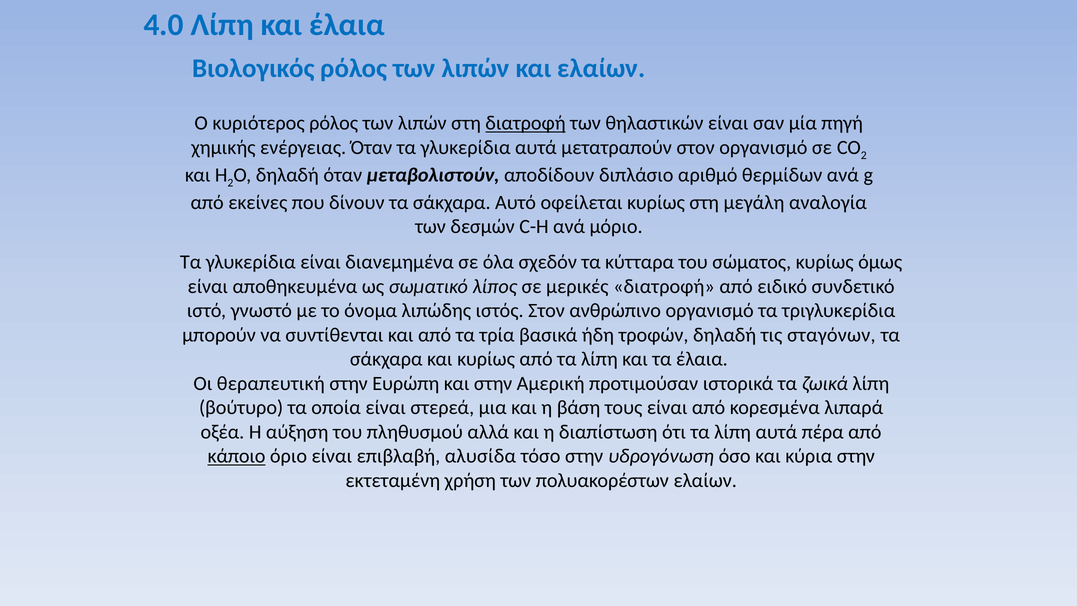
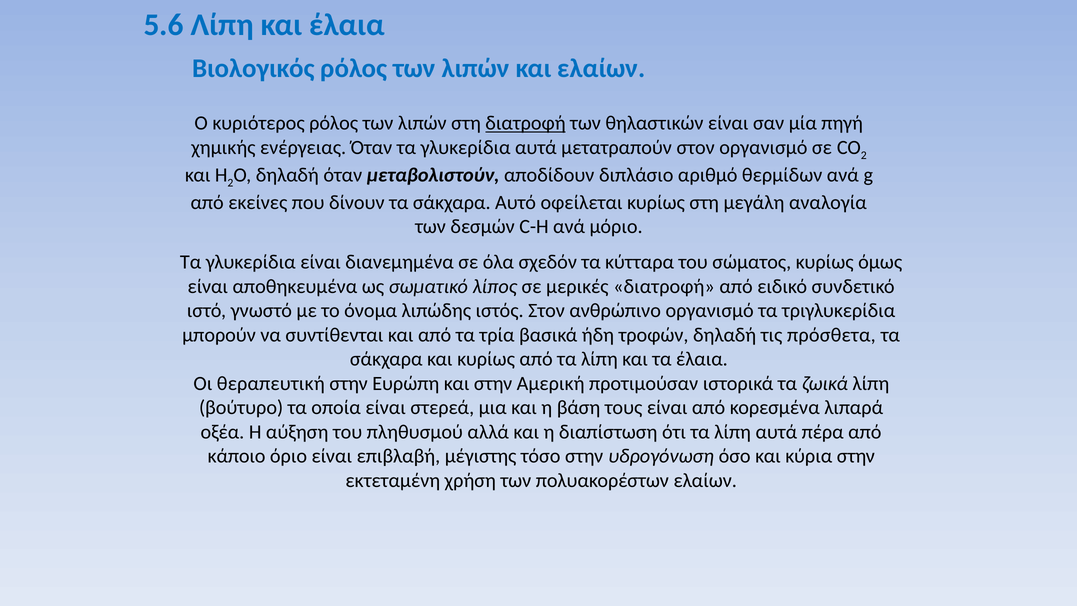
4.0: 4.0 -> 5.6 (164, 25)
σταγόνων: σταγόνων -> πρόσθετα (831, 335)
κάποιο underline: present -> none (236, 456)
αλυσίδα: αλυσίδα -> μέγιστης (481, 456)
